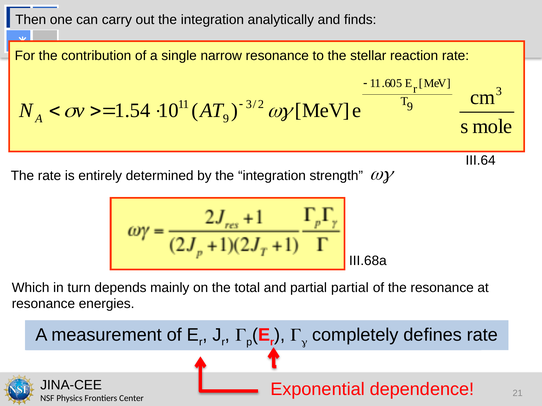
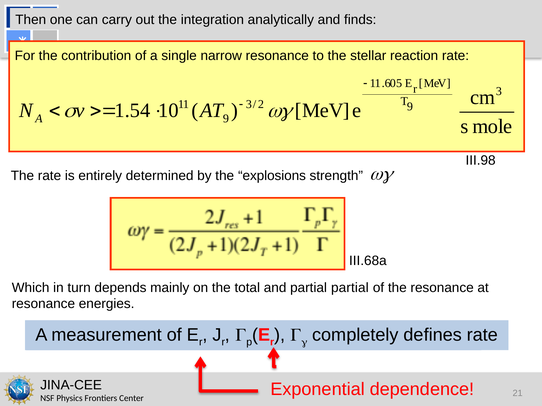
III.64: III.64 -> III.98 (481, 161)
by the integration: integration -> explosions (272, 176)
